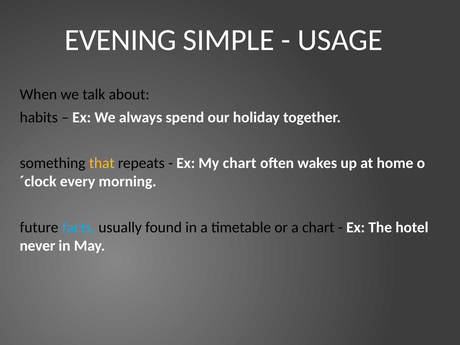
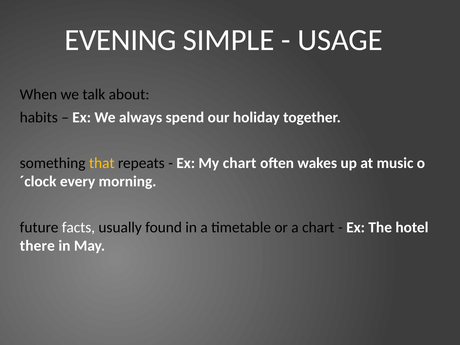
home: home -> music (395, 163)
facts colour: light blue -> white (78, 227)
never: never -> there (37, 246)
